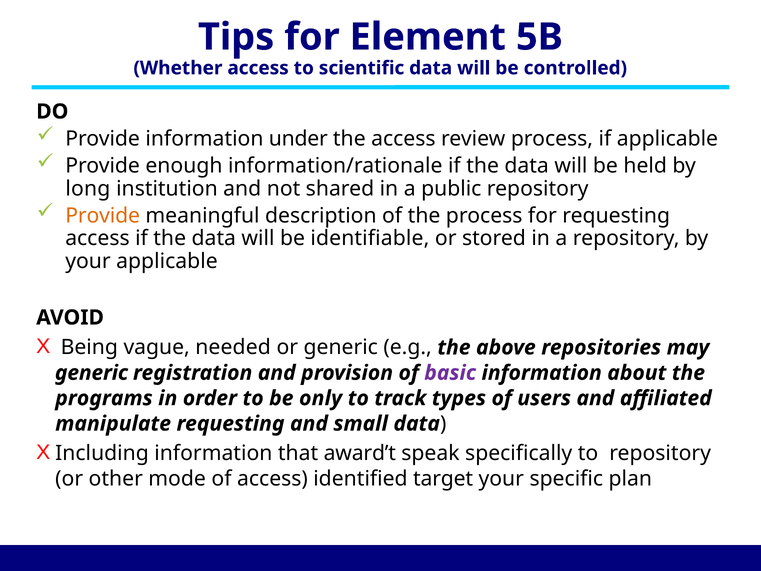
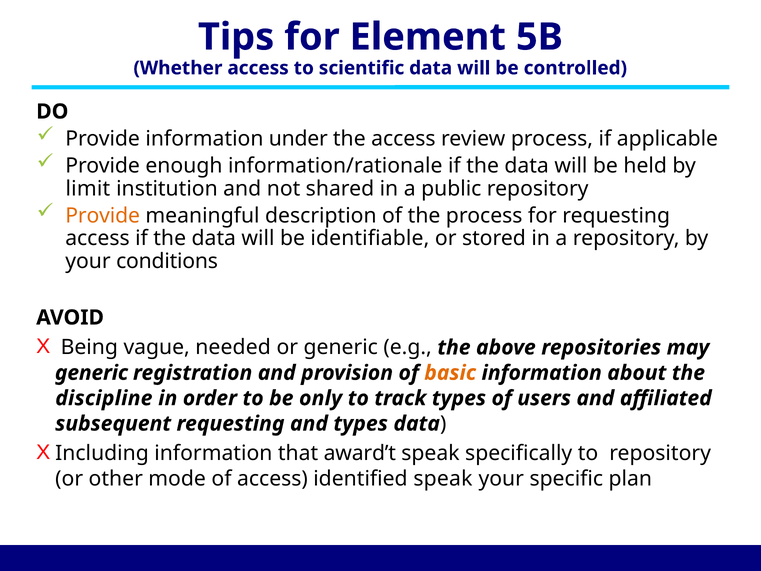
long: long -> limit (88, 188)
your applicable: applicable -> conditions (167, 261)
basic colour: purple -> orange (450, 373)
programs: programs -> discipline (104, 398)
manipulate: manipulate -> subsequent (113, 423)
and small: small -> types (361, 423)
identified target: target -> speak (443, 478)
